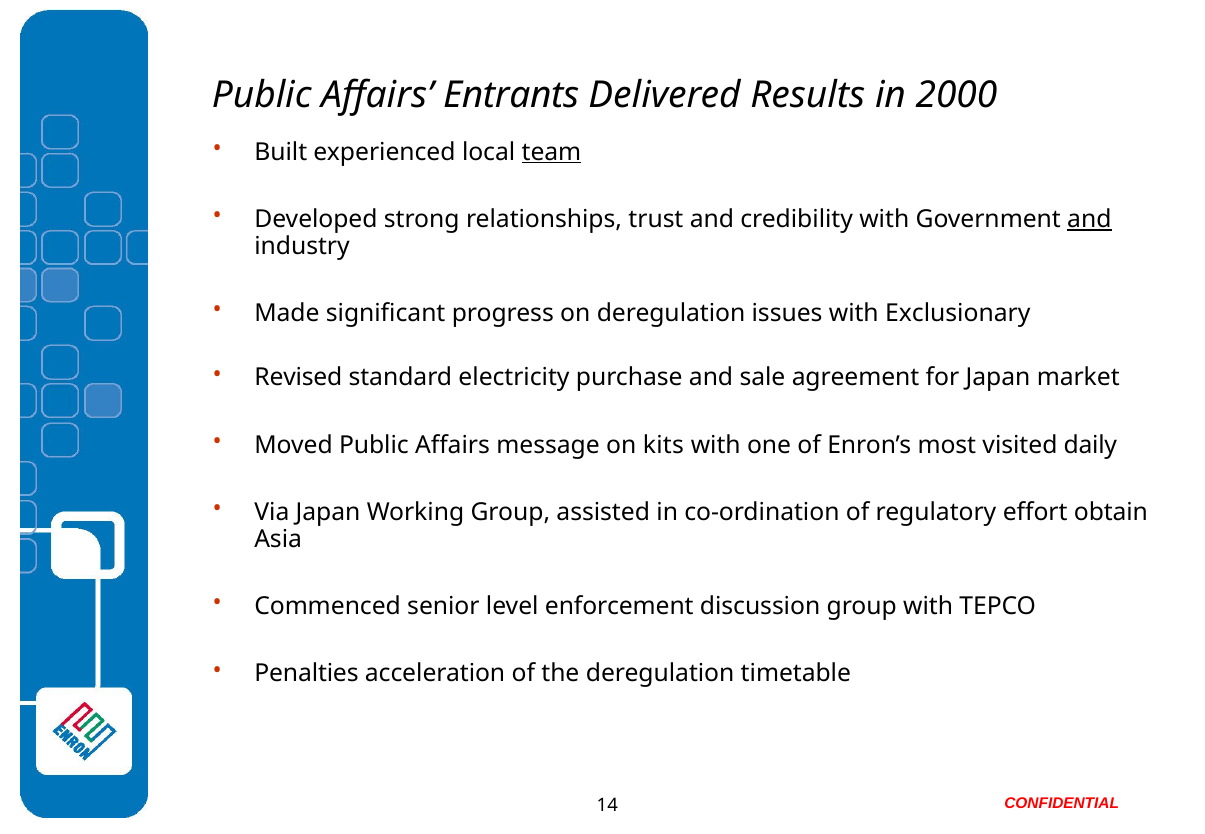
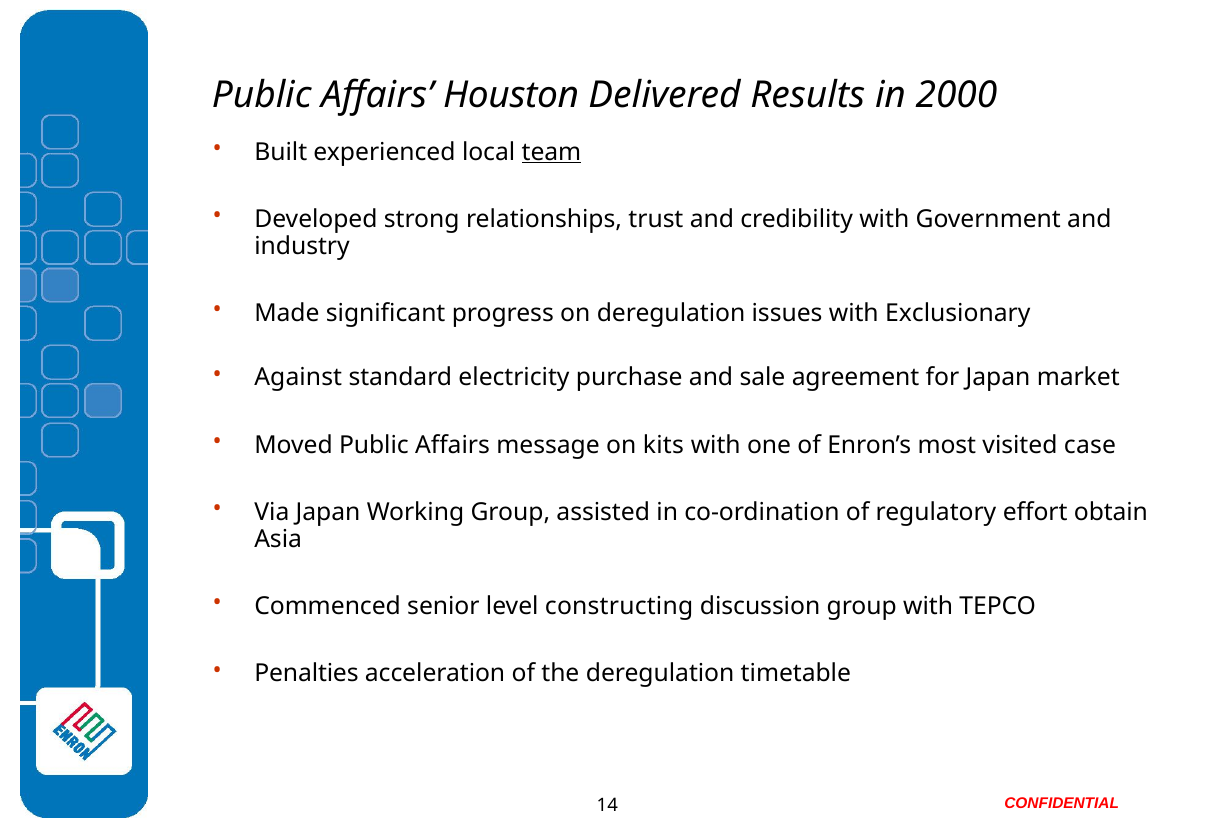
Entrants: Entrants -> Houston (511, 95)
and underline: present -> none (1089, 219)
Revised: Revised -> Against (298, 378)
daily: daily -> case (1090, 445)
enforcement: enforcement -> constructing (619, 607)
